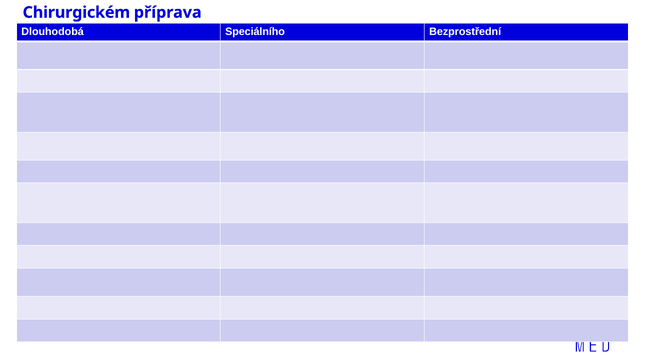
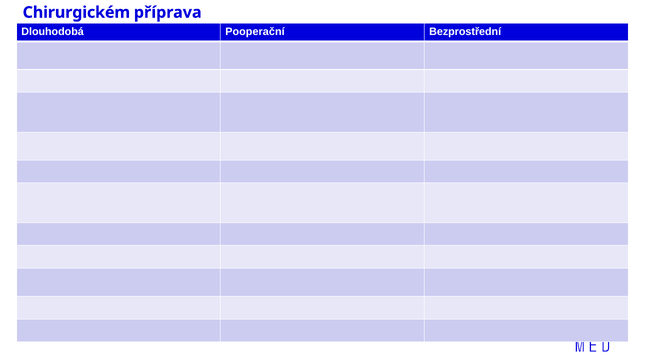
Speciálního: Speciálního -> Pooperační (255, 32)
